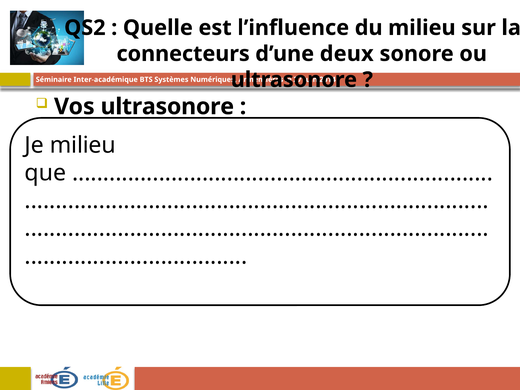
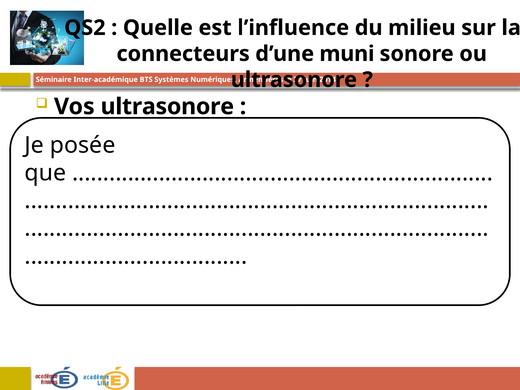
deux: deux -> muni (347, 54)
Je milieu: milieu -> posée (83, 145)
